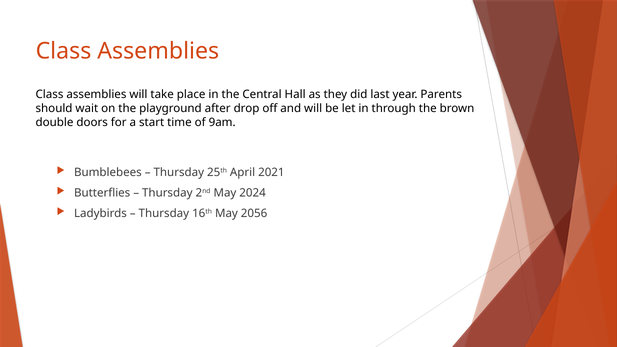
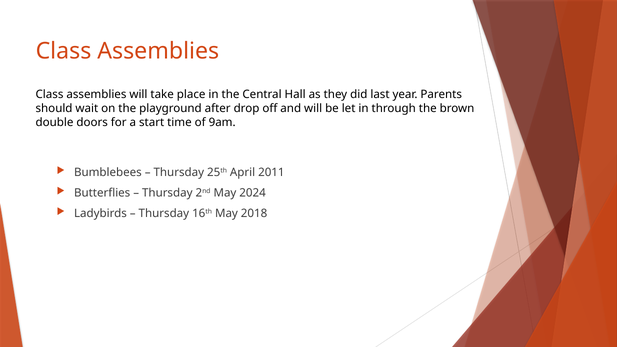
2021: 2021 -> 2011 (271, 173)
2056: 2056 -> 2018 (254, 213)
